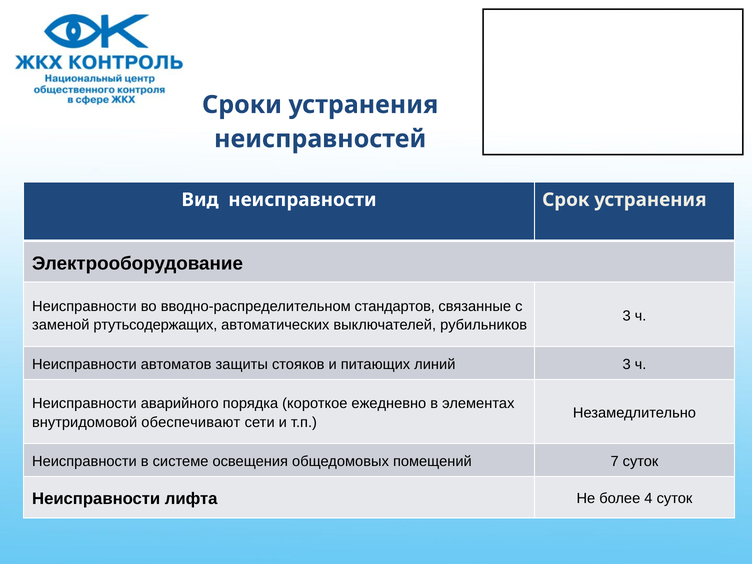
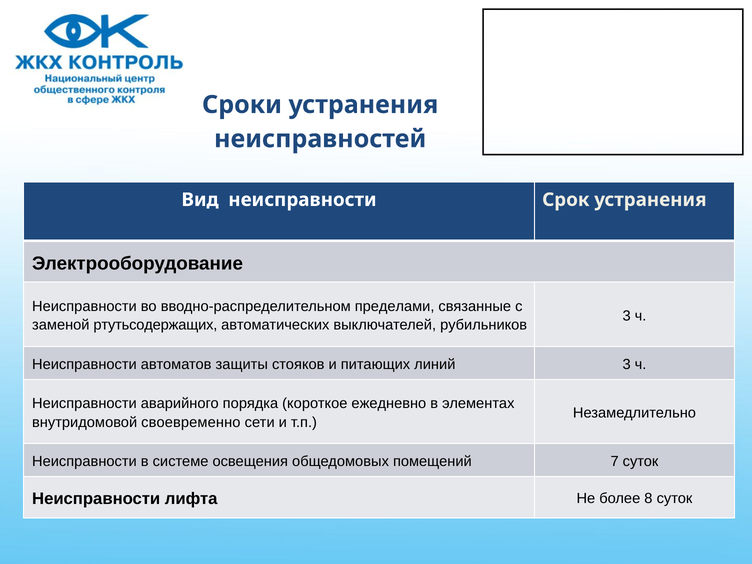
стандартов: стандартов -> пределами (395, 306)
обеспечивают: обеспечивают -> своевременно (191, 422)
4: 4 -> 8 (648, 499)
